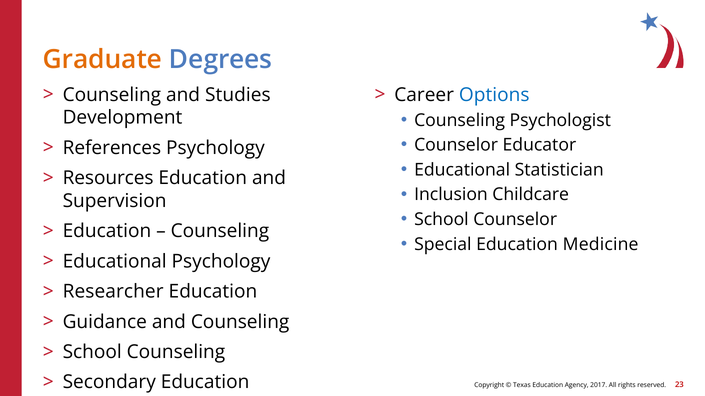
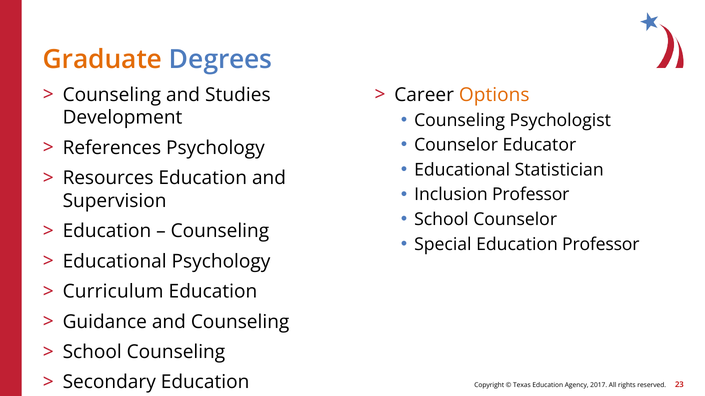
Options colour: blue -> orange (494, 95)
Inclusion Childcare: Childcare -> Professor (531, 195)
Education Medicine: Medicine -> Professor (601, 245)
Researcher: Researcher -> Curriculum (113, 292)
